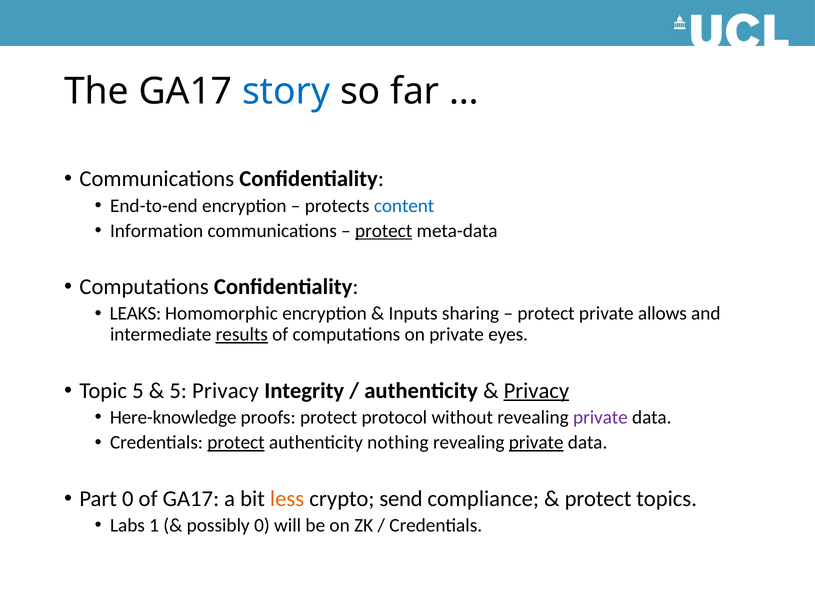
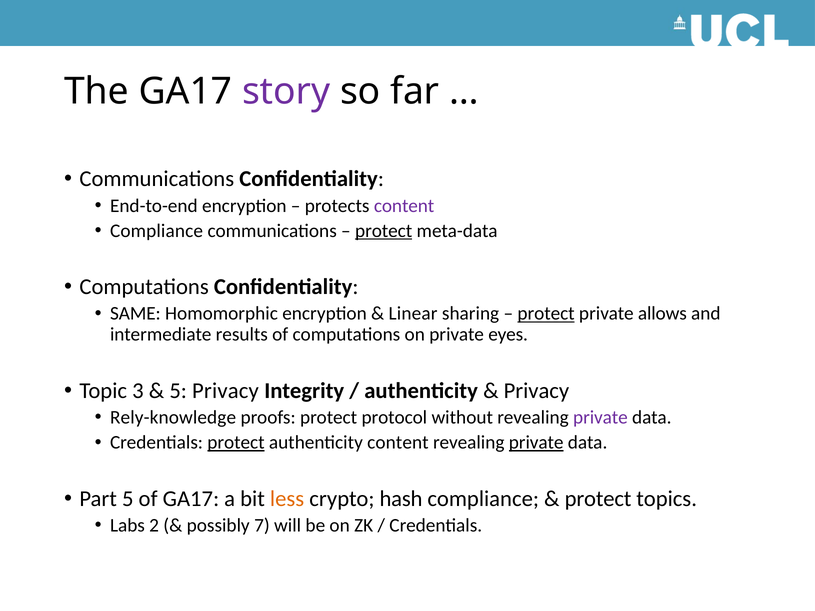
story colour: blue -> purple (286, 91)
content colour: blue -> purple (404, 206)
Information: Information -> Compliance (156, 231)
LEAKS: LEAKS -> SAME (135, 314)
Inputs: Inputs -> Linear (413, 314)
protect underline: none -> present (546, 314)
results underline: present -> none (242, 335)
Topic 5: 5 -> 3 (138, 391)
Privacy underline: present -> none (536, 391)
Here-knowledge: Here-knowledge -> Rely-knowledge (173, 418)
authenticity nothing: nothing -> content (398, 443)
Part 0: 0 -> 5 (128, 499)
send: send -> hash (401, 499)
1: 1 -> 2 (154, 526)
possibly 0: 0 -> 7 (262, 526)
